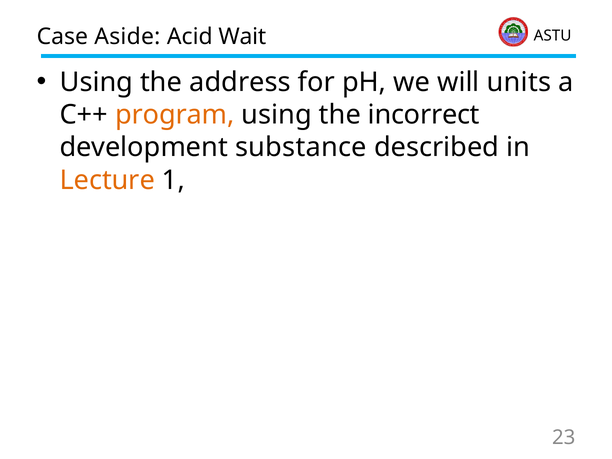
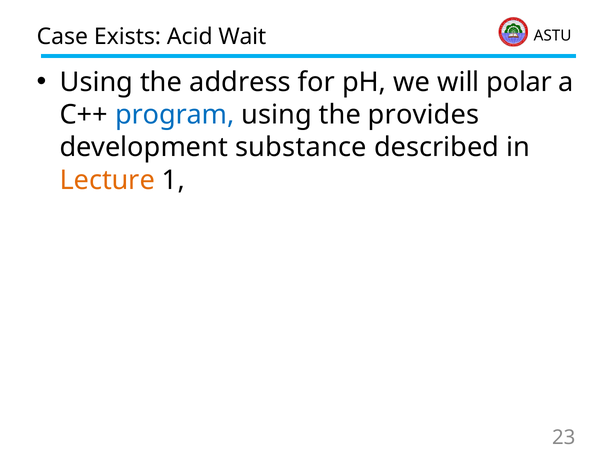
Aside: Aside -> Exists (127, 37)
units: units -> polar (519, 82)
program colour: orange -> blue (175, 115)
incorrect: incorrect -> provides (424, 115)
